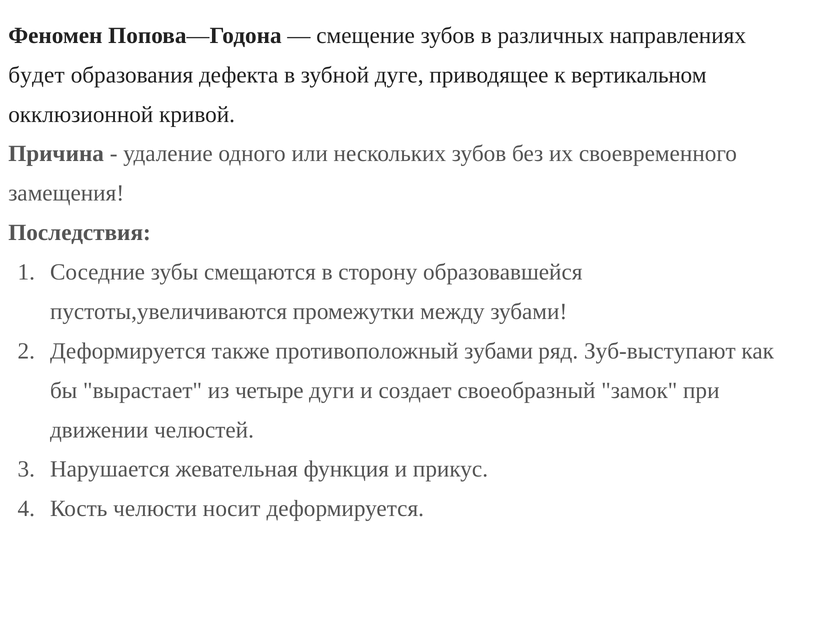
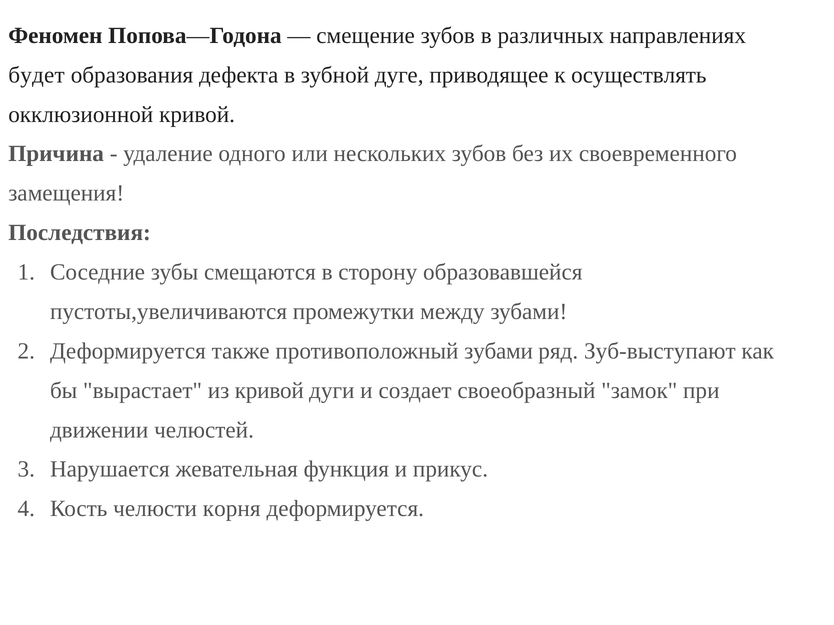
вертикальном: вертикальном -> осуществлять (639, 75)
из четыре: четыре -> кривой (269, 391)
носит: носит -> корня (232, 509)
